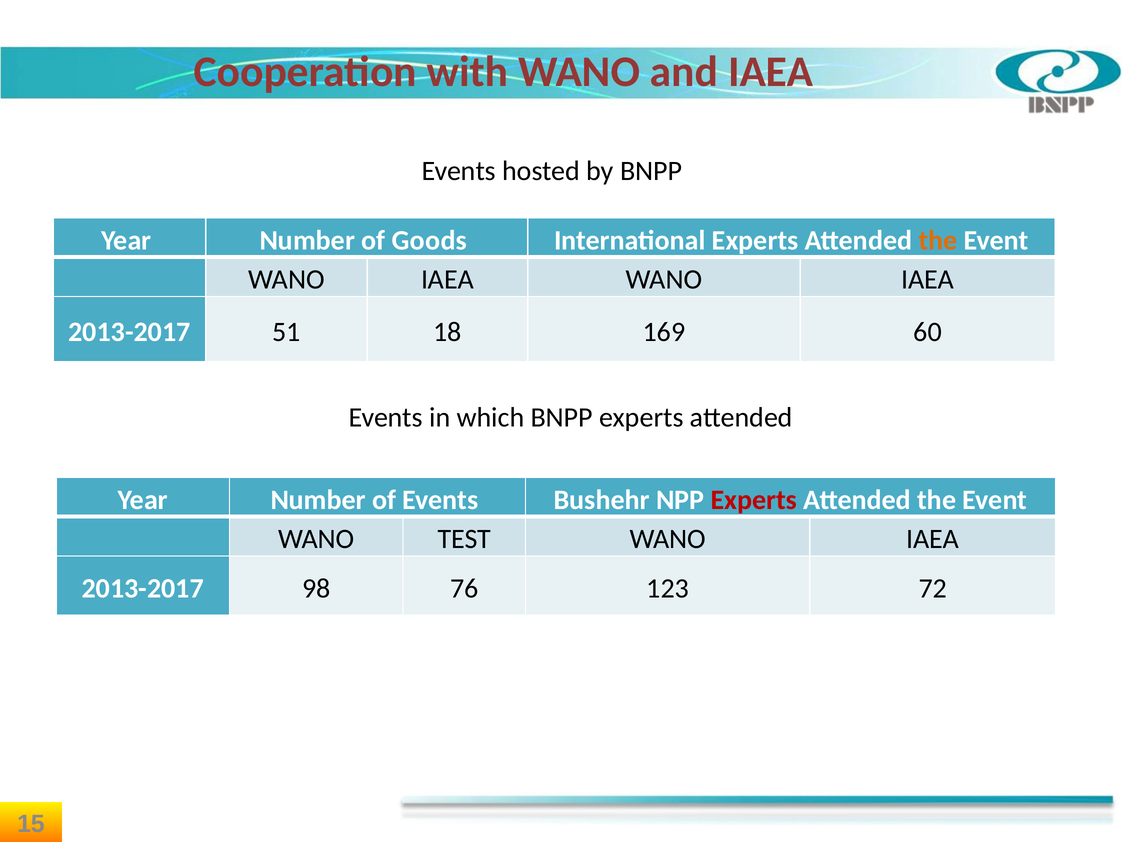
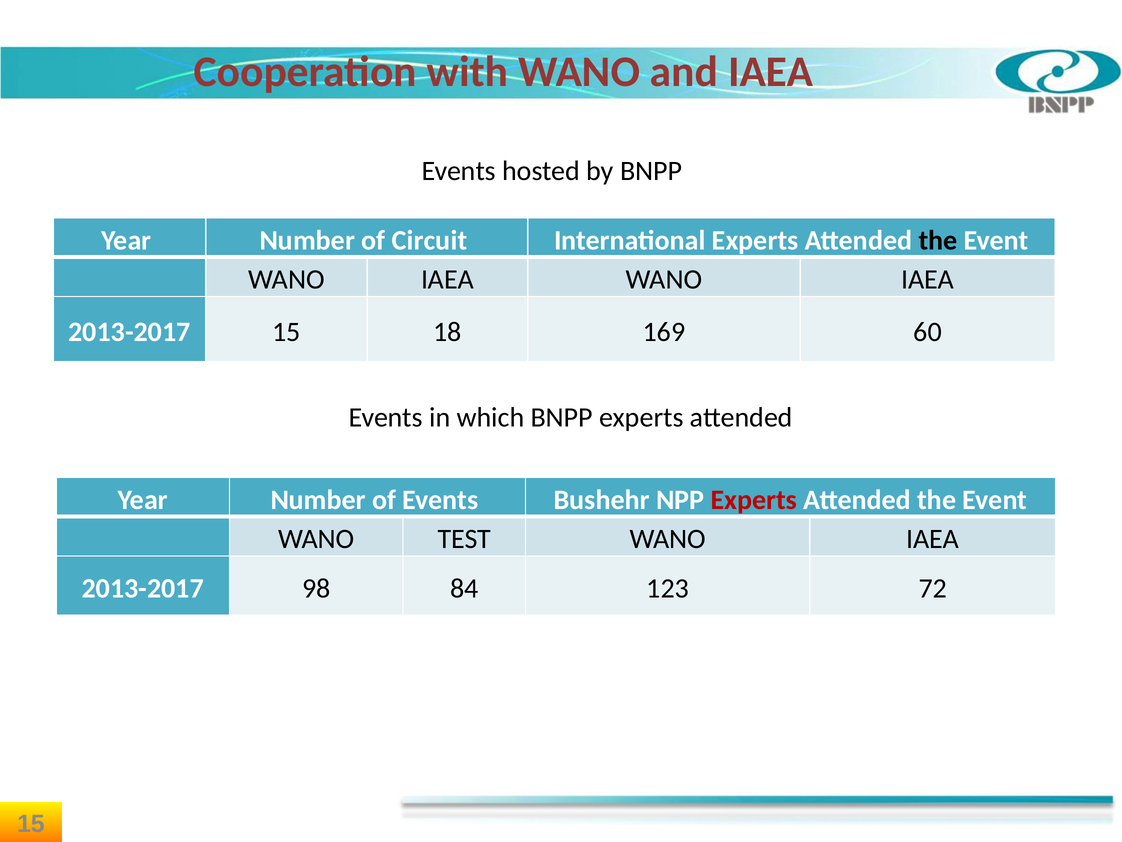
Goods: Goods -> Circuit (429, 240)
the colour: orange -> black (938, 240)
2013-2017 51: 51 -> 15 (286, 332)
76: 76 -> 84 (464, 588)
